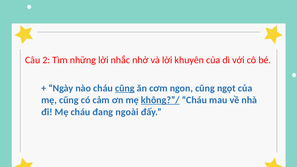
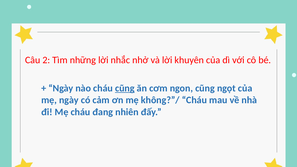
mẹ cũng: cũng -> ngày (69, 100)
không?”/ underline: present -> none (160, 100)
ngoài: ngoài -> nhiên (127, 112)
